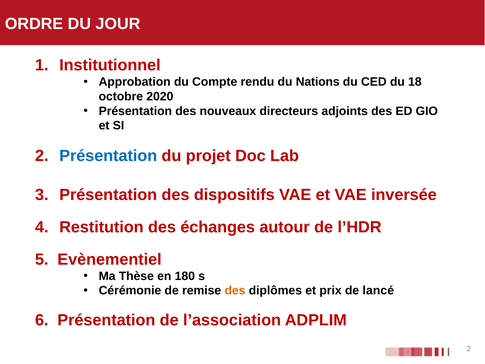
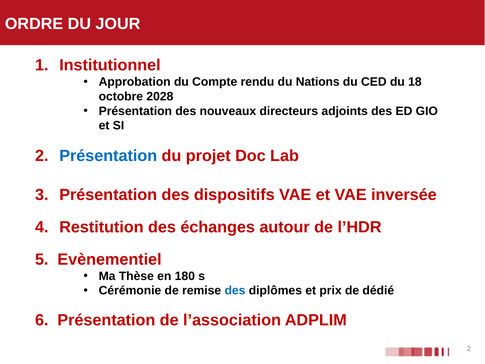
2020: 2020 -> 2028 (160, 96)
des colour: orange -> blue (235, 290)
lancé: lancé -> dédié (378, 290)
